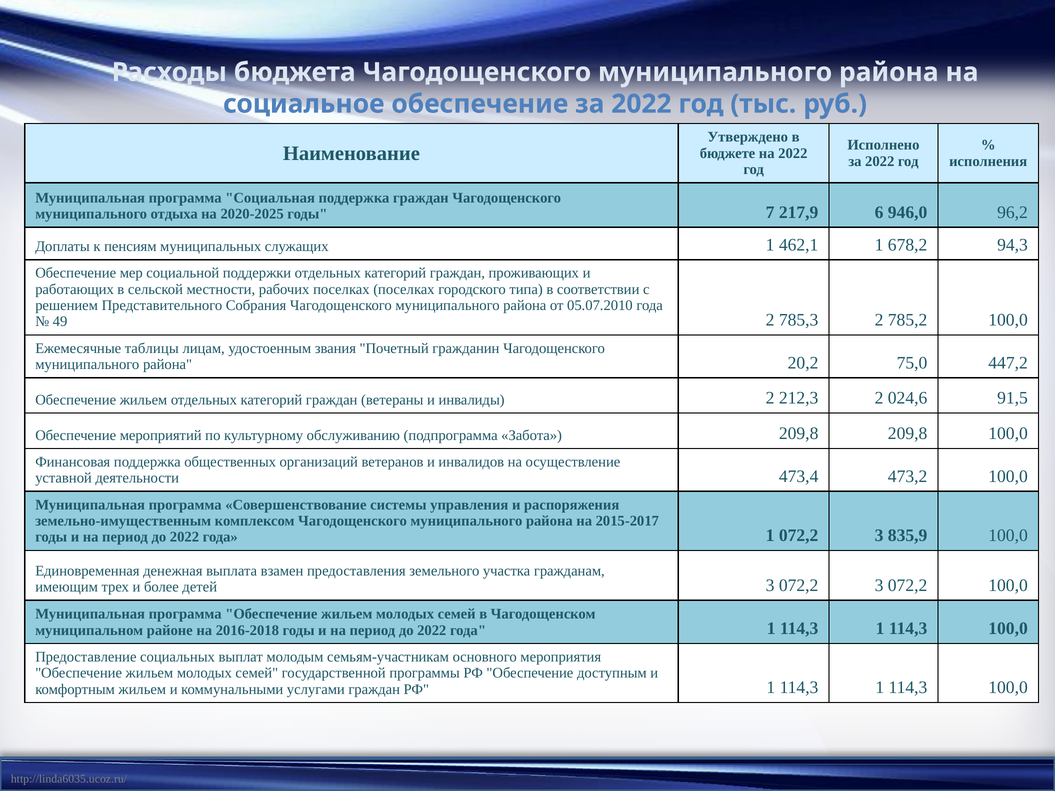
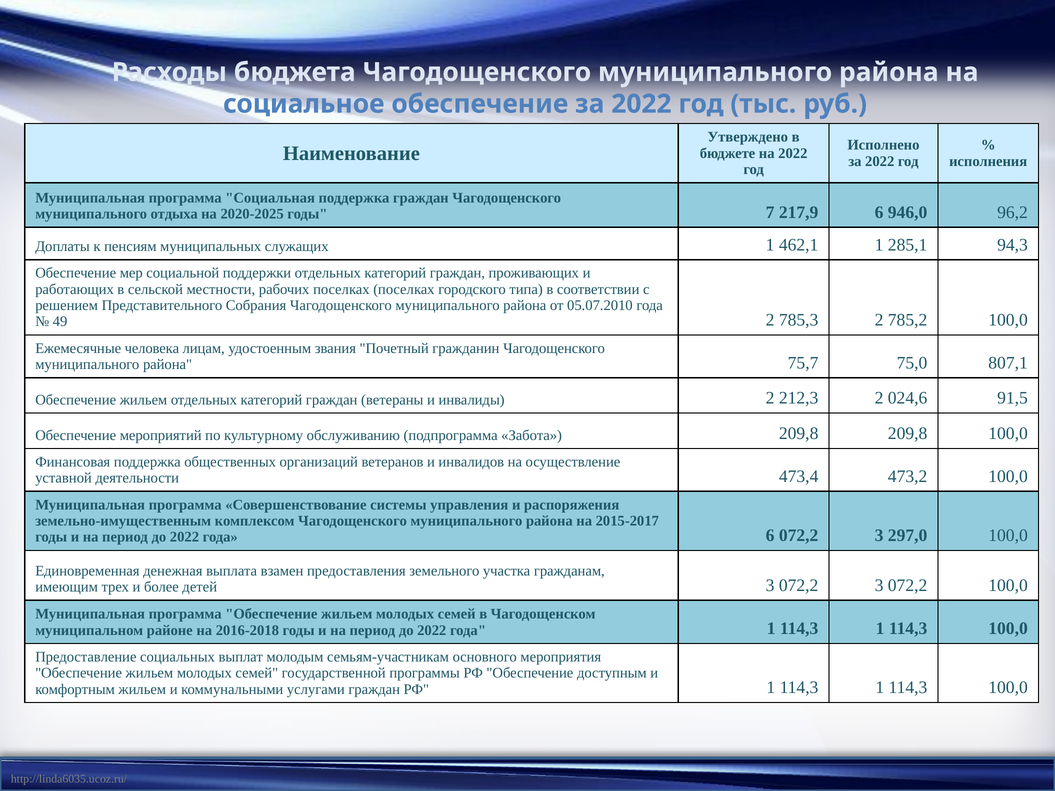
678,2: 678,2 -> 285,1 (908, 245)
таблицы: таблицы -> человека (152, 348)
20,2: 20,2 -> 75,7 (803, 363)
447,2: 447,2 -> 807,1 (1008, 363)
1: 1 -> 6 (770, 536)
835,9: 835,9 -> 297,0 (908, 536)
